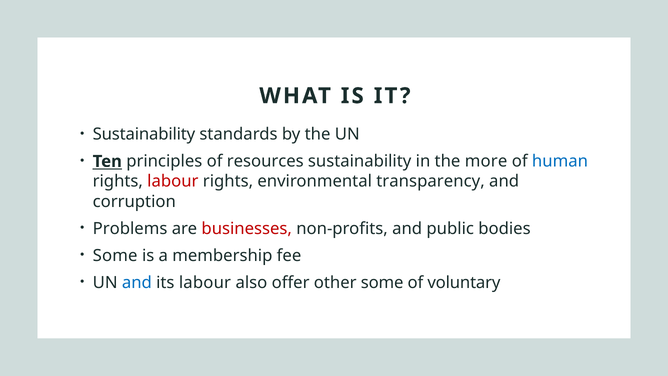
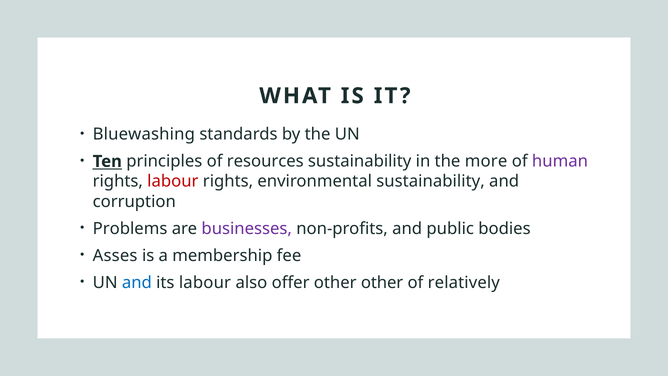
Sustainability: Sustainability -> Bluewashing (144, 134)
human colour: blue -> purple (560, 161)
environmental transparency: transparency -> sustainability (431, 181)
businesses colour: red -> purple (247, 228)
Some: Some -> Asses (115, 255)
other some: some -> other (382, 282)
voluntary: voluntary -> relatively (464, 282)
